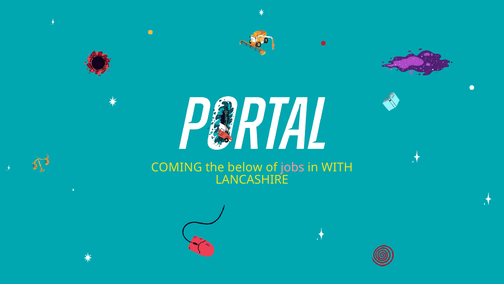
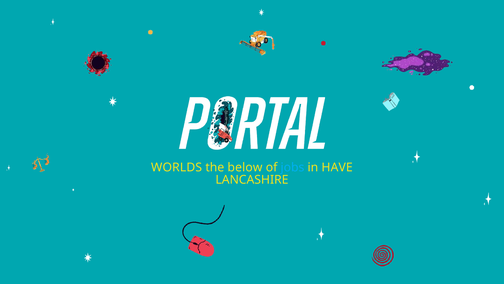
COMING: COMING -> WORLDS (177, 167)
jobs colour: pink -> light blue (292, 167)
WITH: WITH -> HAVE (337, 167)
